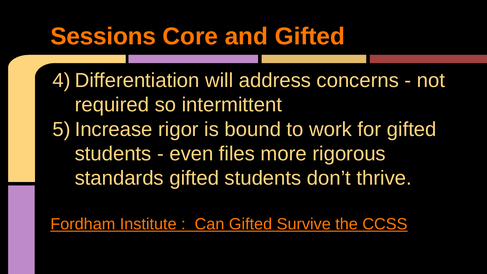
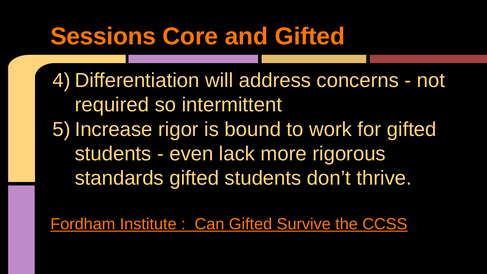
files: files -> lack (237, 154)
